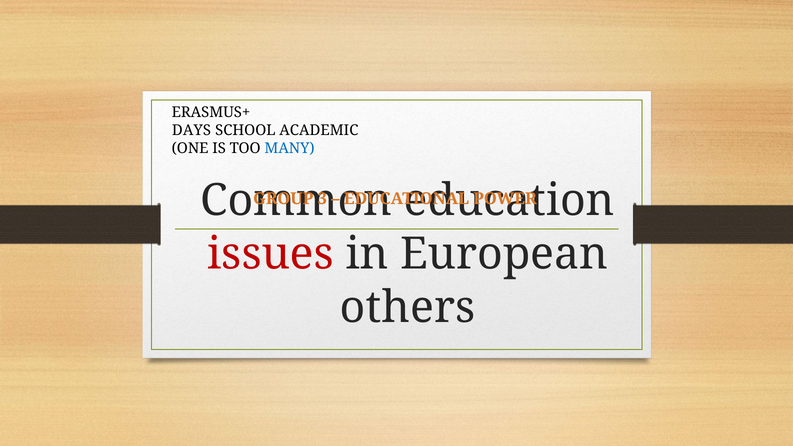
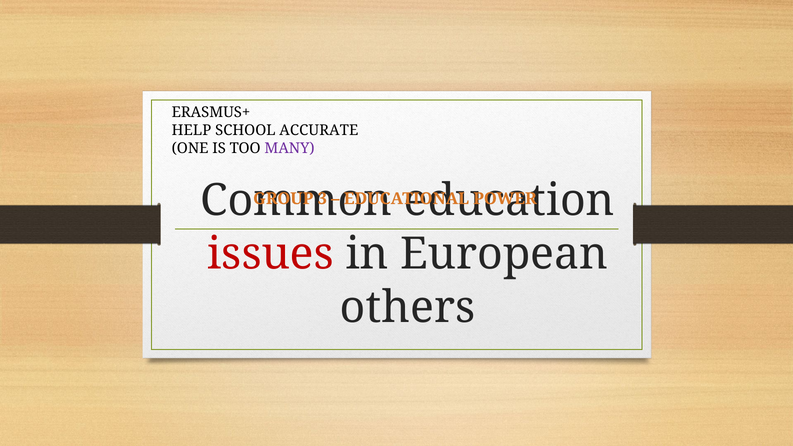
DAYS: DAYS -> HELP (192, 130)
ACADEMIC: ACADEMIC -> ACCURATE (319, 130)
MANY colour: blue -> purple (290, 148)
